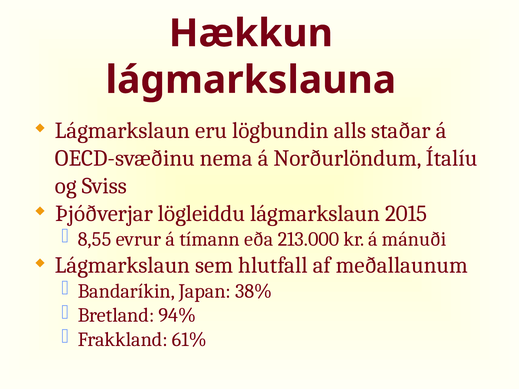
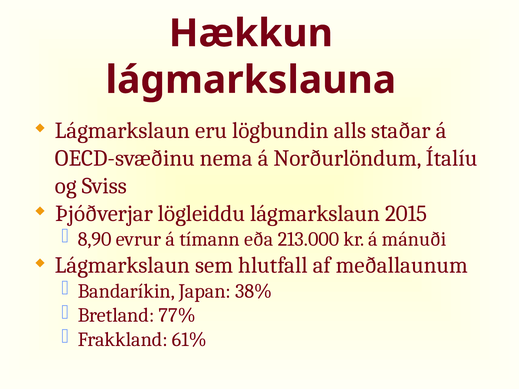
8,55: 8,55 -> 8,90 (95, 239)
94%: 94% -> 77% (177, 315)
